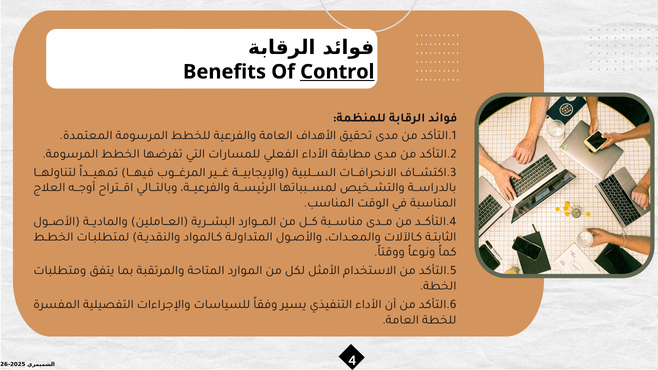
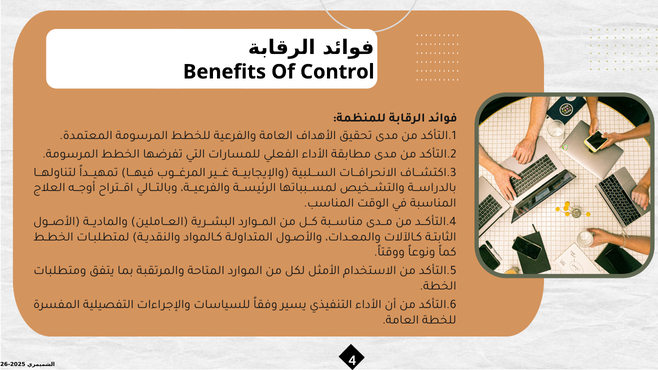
Control underline: present -> none (337, 72)
